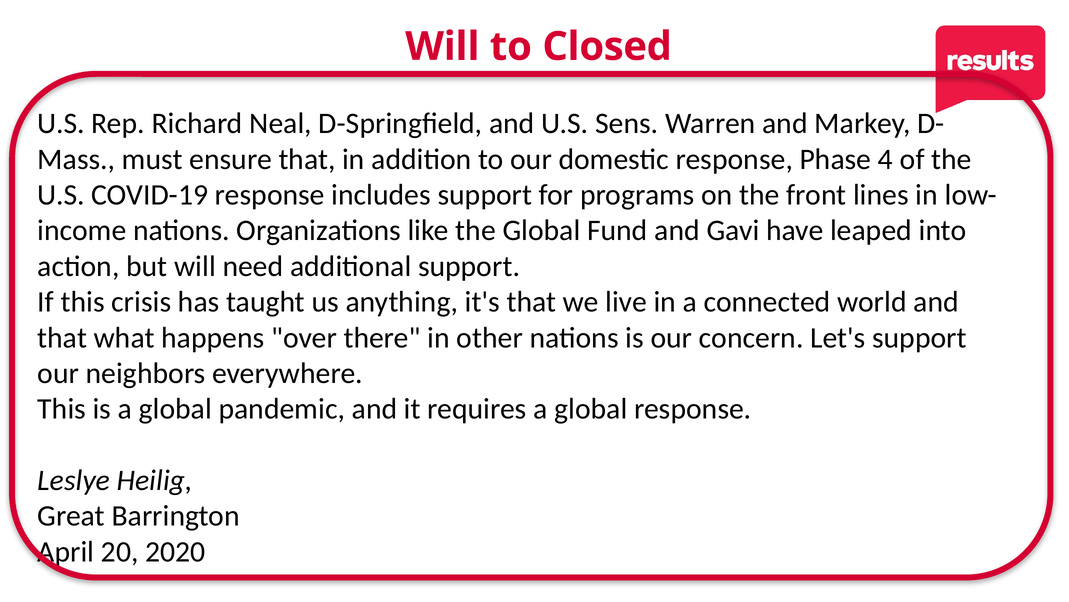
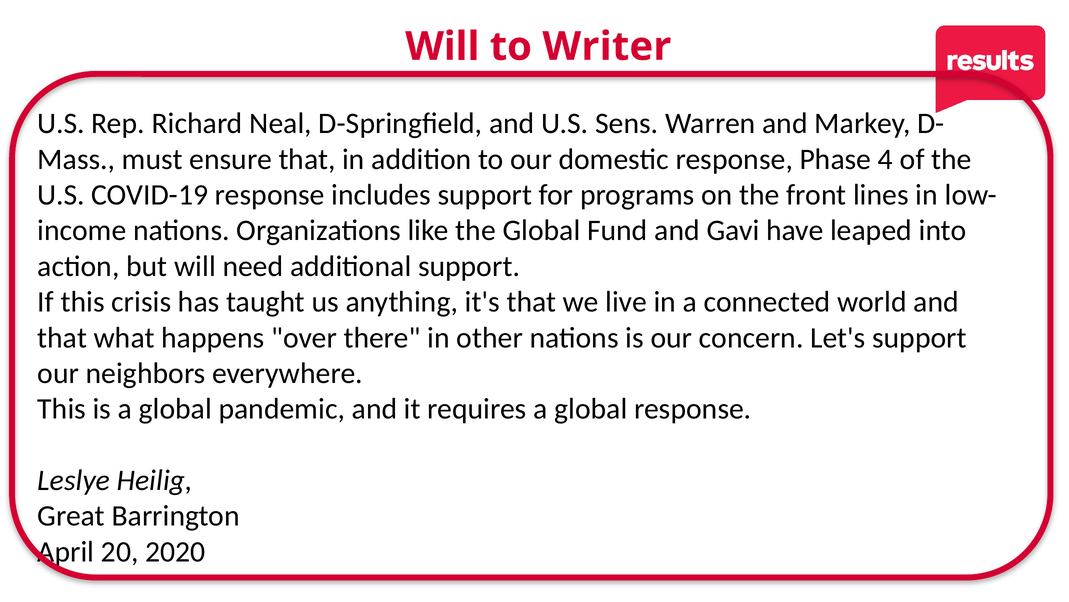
Closed: Closed -> Writer (607, 47)
